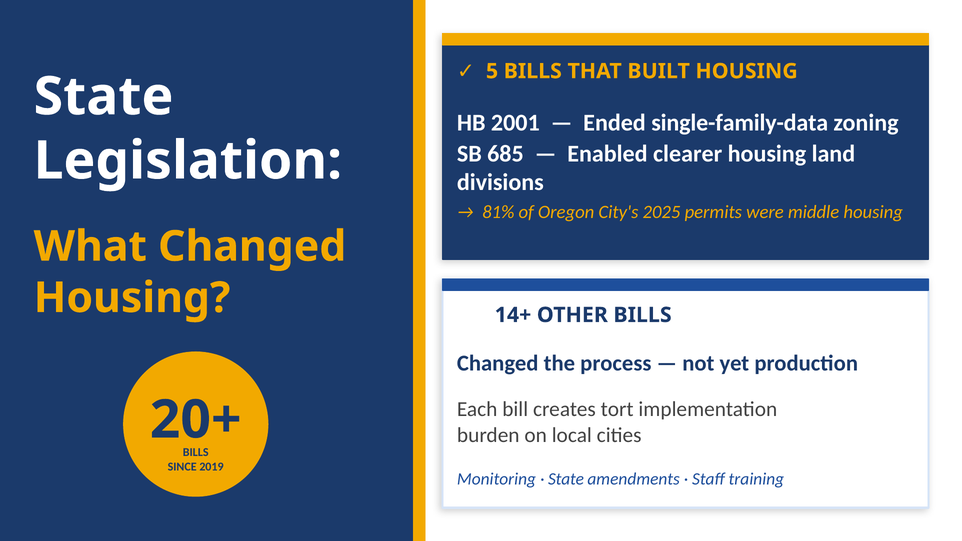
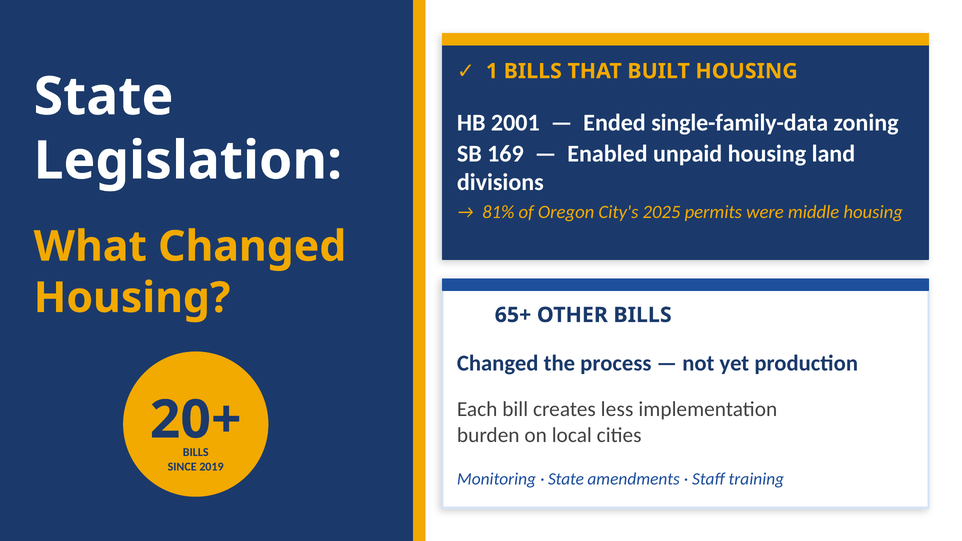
5: 5 -> 1 (492, 71)
685: 685 -> 169 (505, 154)
clearer: clearer -> unpaid (688, 154)
14+: 14+ -> 65+ (513, 315)
tort: tort -> less (617, 410)
